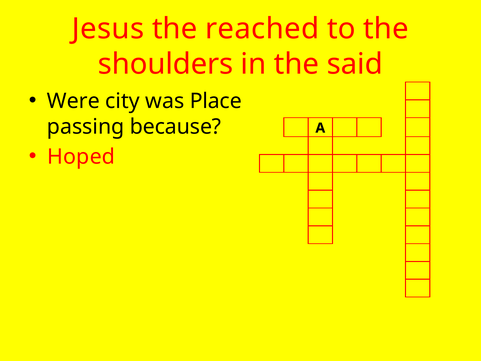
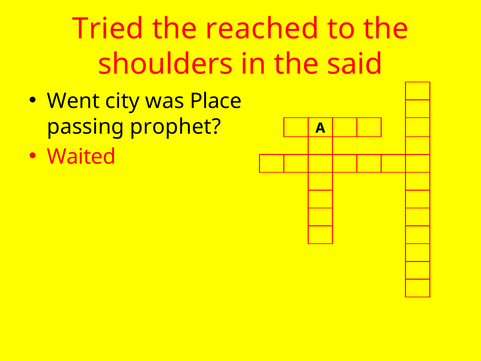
Jesus: Jesus -> Tried (108, 29)
Were: Were -> Went (73, 101)
because: because -> prophet (175, 127)
Hoped: Hoped -> Waited (81, 157)
